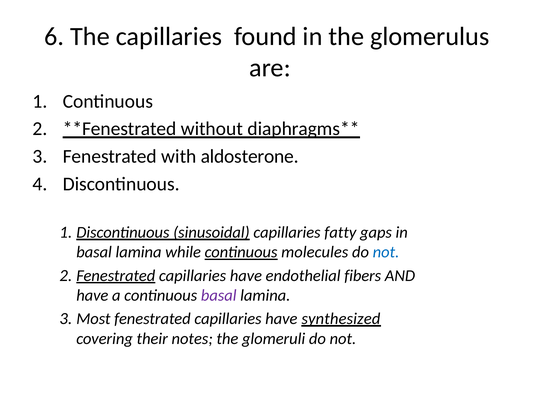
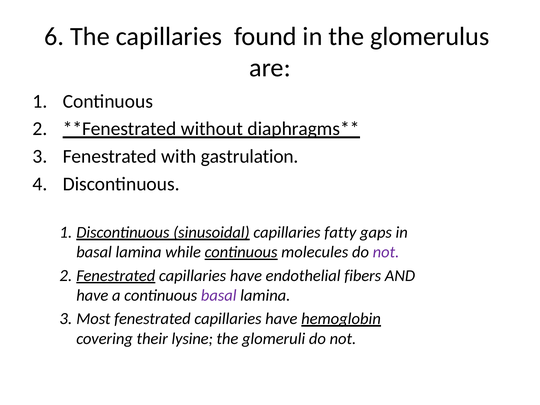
aldosterone: aldosterone -> gastrulation (250, 156)
not colour: blue -> purple (386, 252)
synthesized: synthesized -> hemoglobin (341, 319)
notes: notes -> lysine (192, 339)
